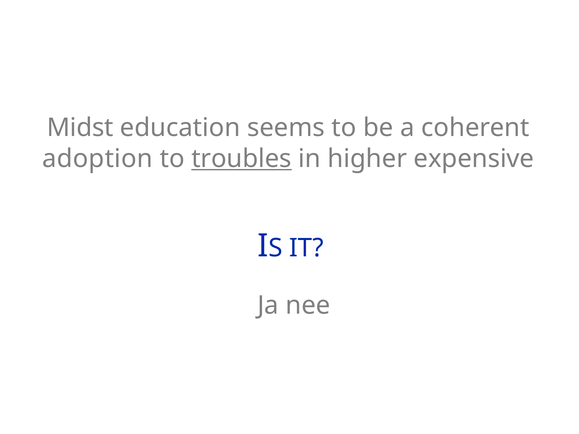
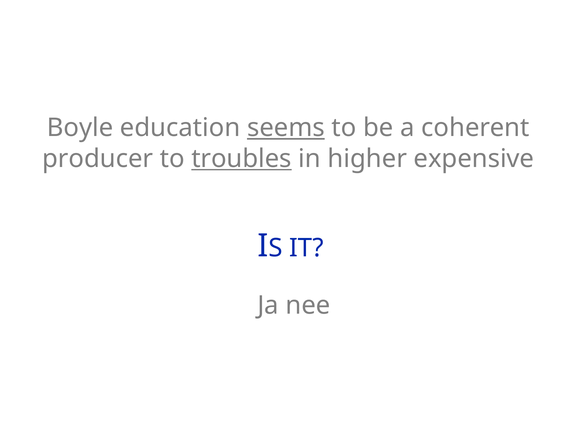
Midst: Midst -> Boyle (80, 128)
seems underline: none -> present (286, 128)
adoption: adoption -> producer (98, 159)
